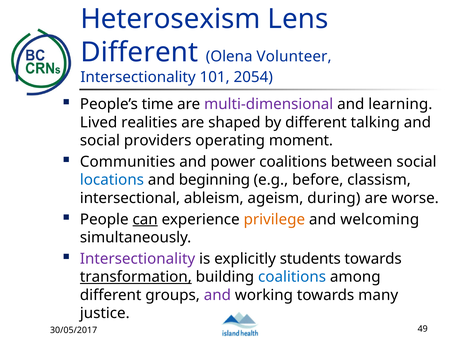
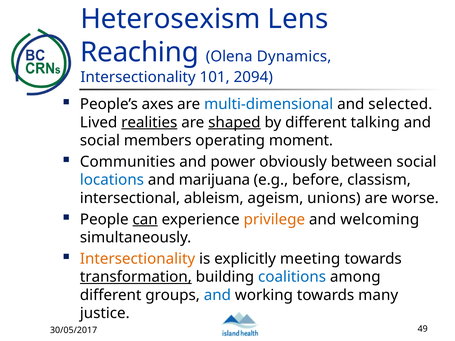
Different: Different -> Reaching (140, 52)
Volunteer: Volunteer -> Dynamics (294, 57)
2054: 2054 -> 2094 (253, 77)
time: time -> axes (158, 104)
multi-dimensional colour: purple -> blue (269, 104)
learning: learning -> selected (400, 104)
realities underline: none -> present (149, 122)
shaped underline: none -> present (234, 122)
providers: providers -> members (158, 141)
power coalitions: coalitions -> obviously (293, 162)
beginning: beginning -> marijuana (214, 180)
during: during -> unions (334, 198)
Intersectionality colour: purple -> orange (138, 259)
students: students -> meeting (310, 259)
and colour: purple -> blue (217, 295)
